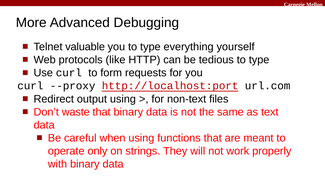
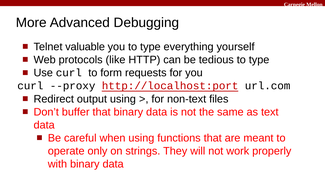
waste: waste -> buffer (76, 112)
